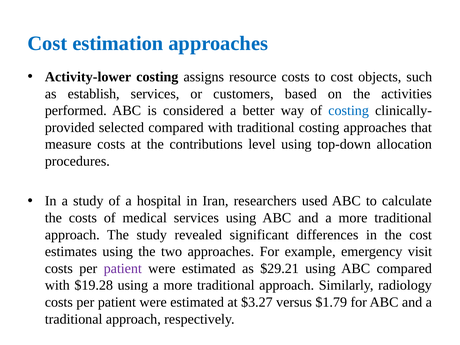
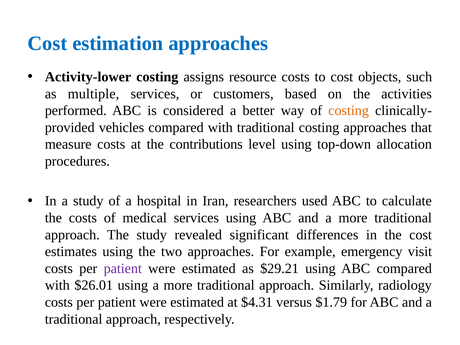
establish: establish -> multiple (94, 94)
costing colour: blue -> orange (349, 111)
selected: selected -> vehicles (122, 127)
$19.28: $19.28 -> $26.01 (94, 285)
$3.27: $3.27 -> $4.31 (257, 302)
